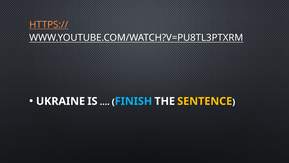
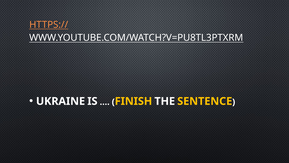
FINISH colour: light blue -> yellow (133, 101)
